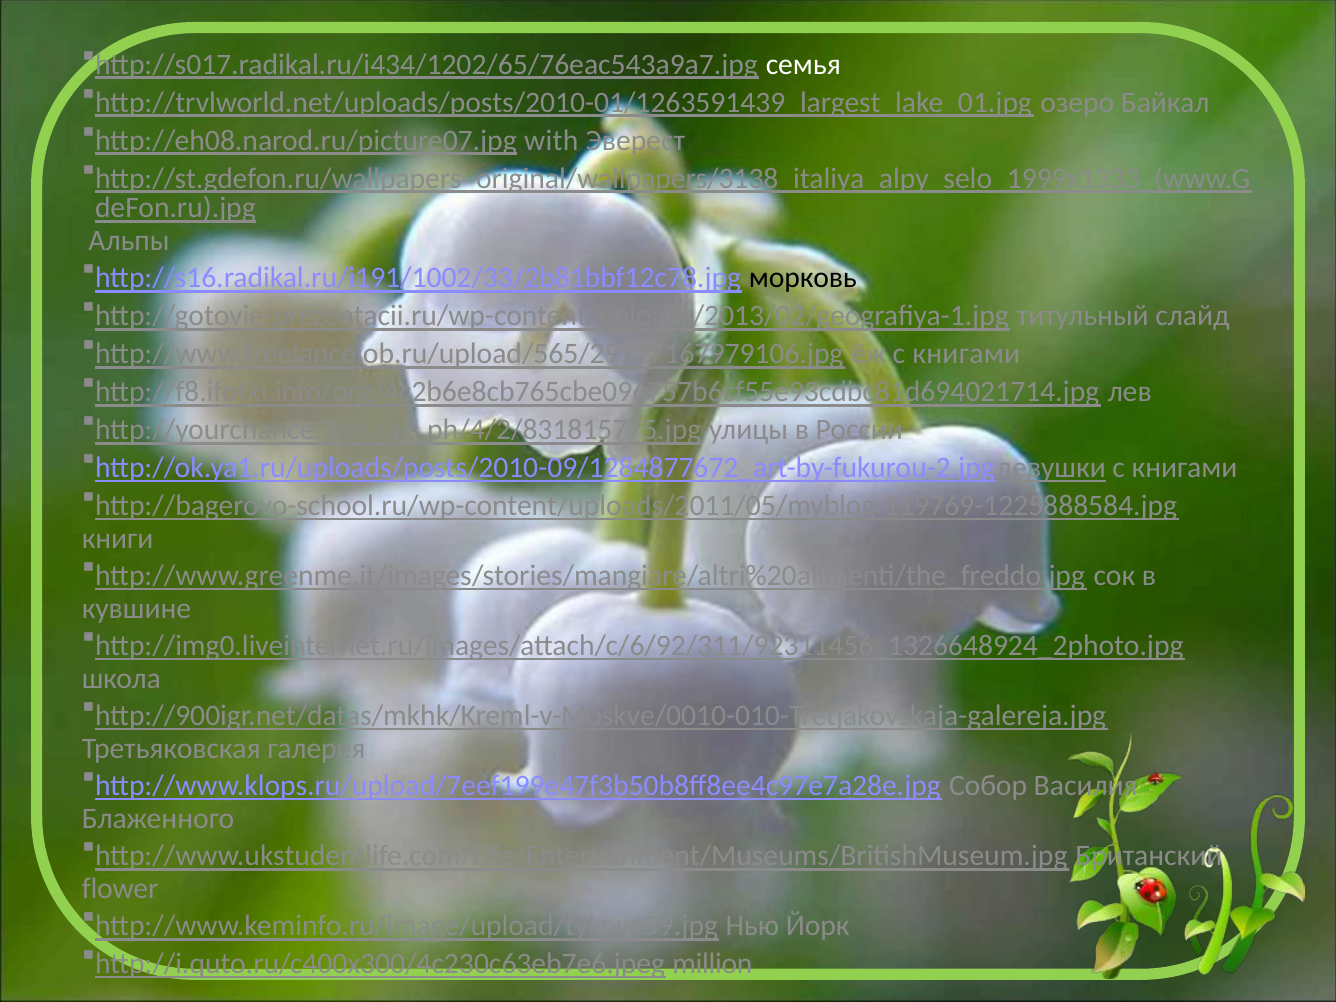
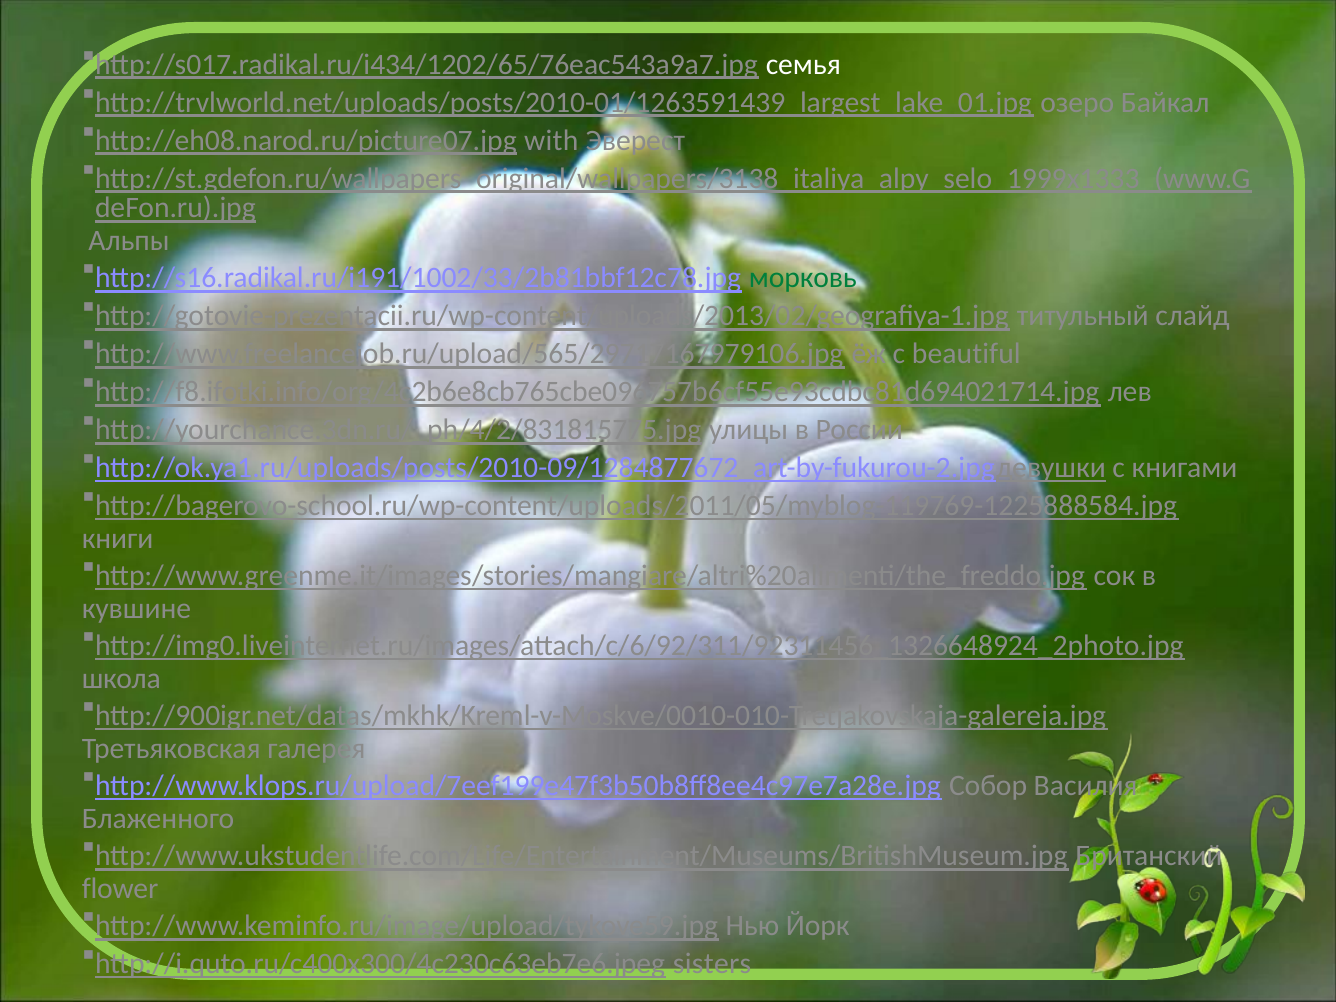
морковь colour: black -> green (803, 278)
ёж с книгами: книгами -> beautiful (966, 354)
million: million -> sisters (712, 964)
